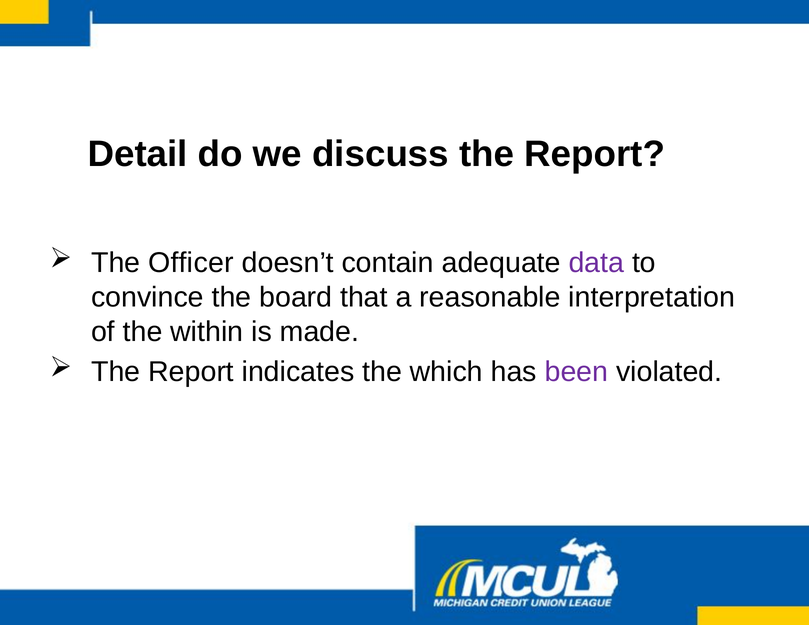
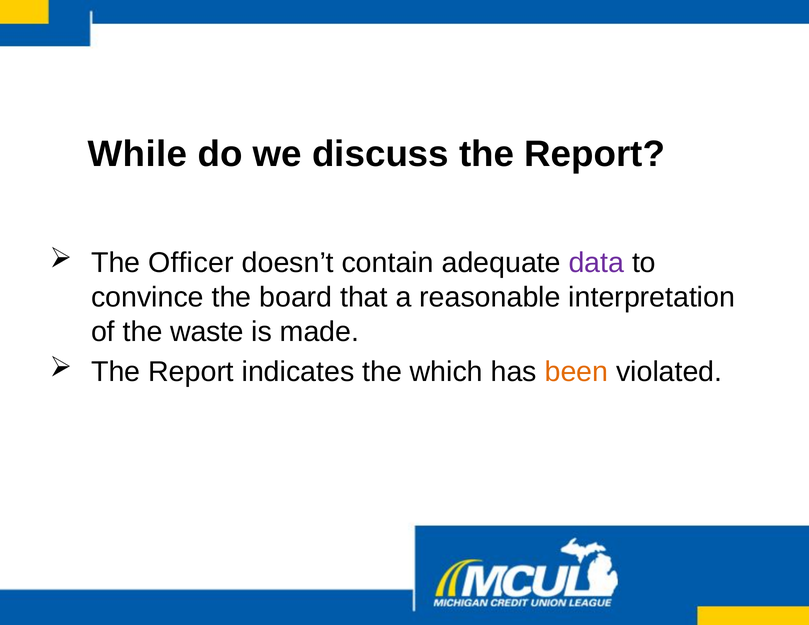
Detail: Detail -> While (137, 154)
within: within -> waste (207, 332)
been colour: purple -> orange (576, 372)
